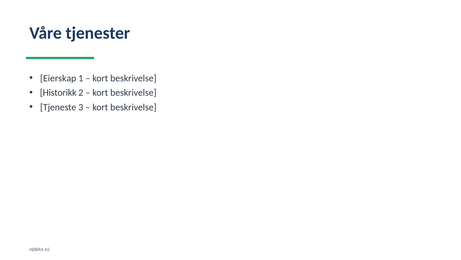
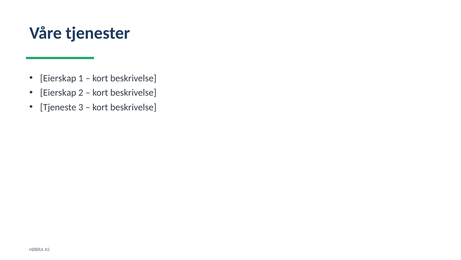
Historikk: Historikk -> Eierskap (58, 92)
